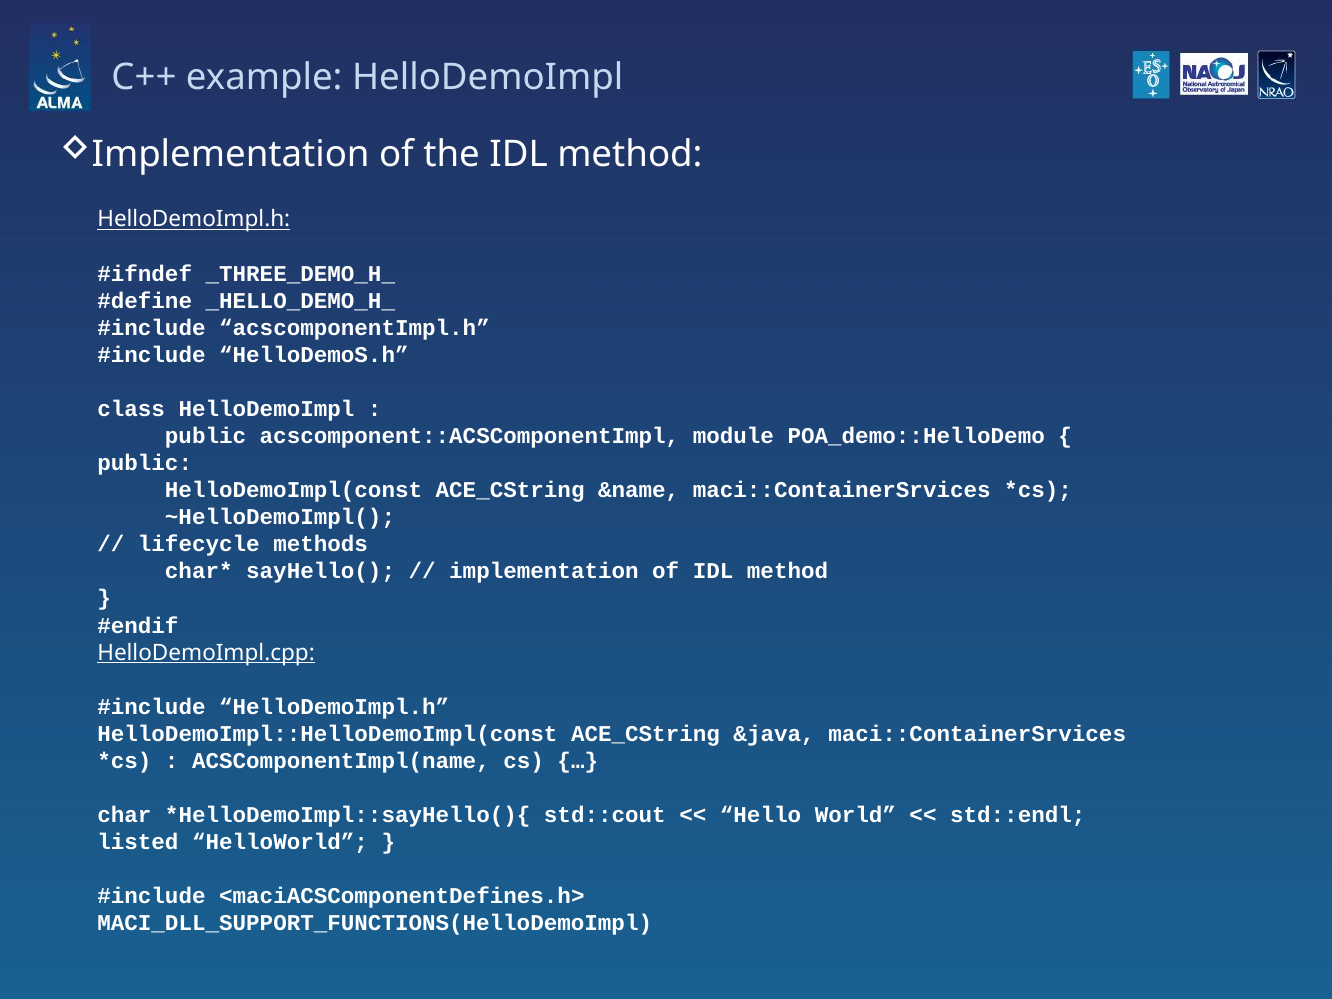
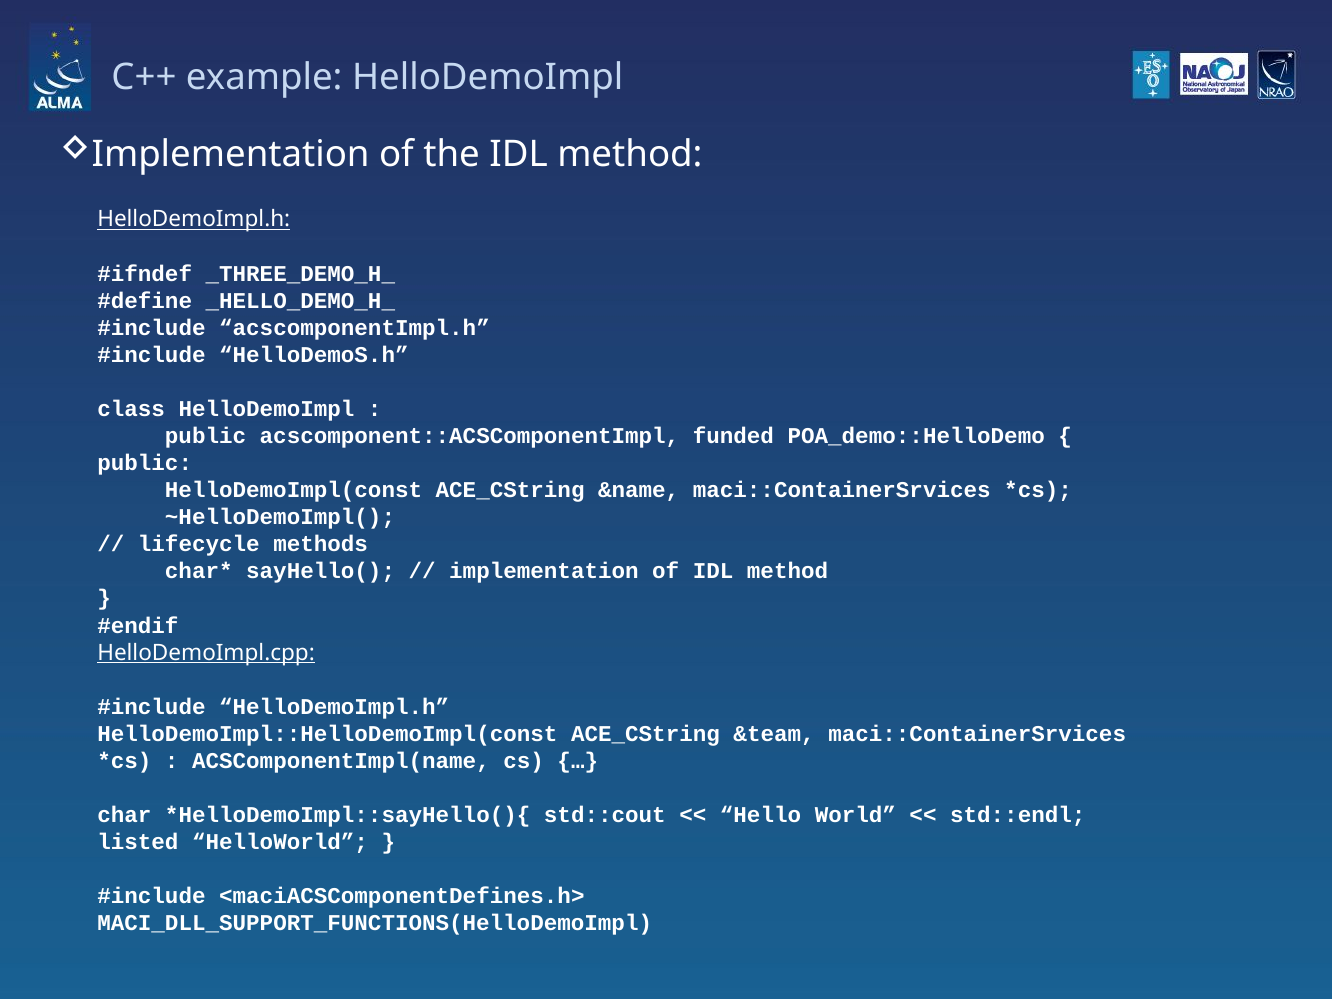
module: module -> funded (733, 436)
&java: &java -> &team (774, 734)
